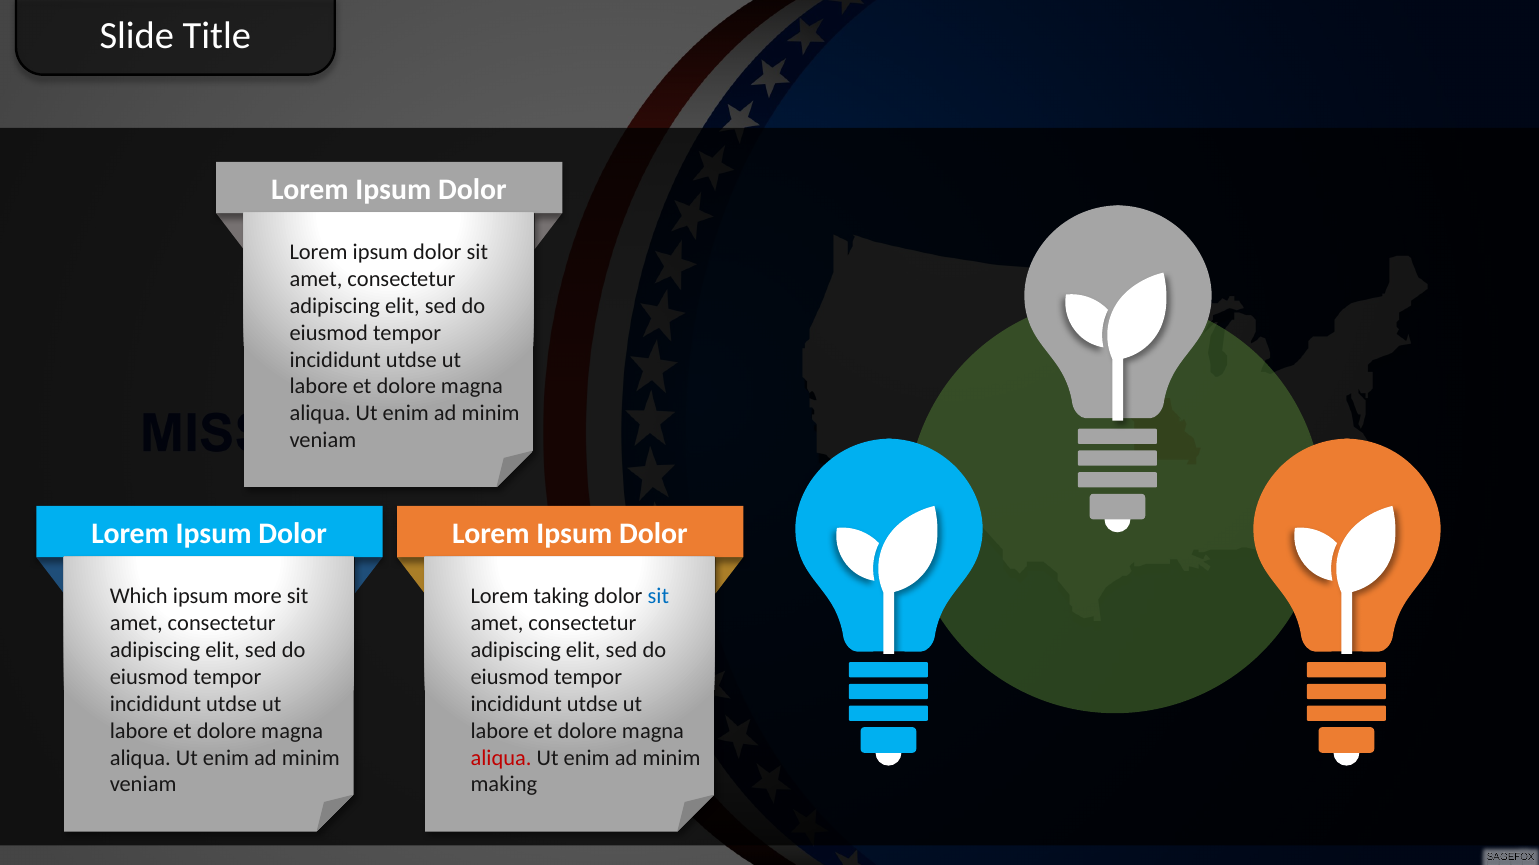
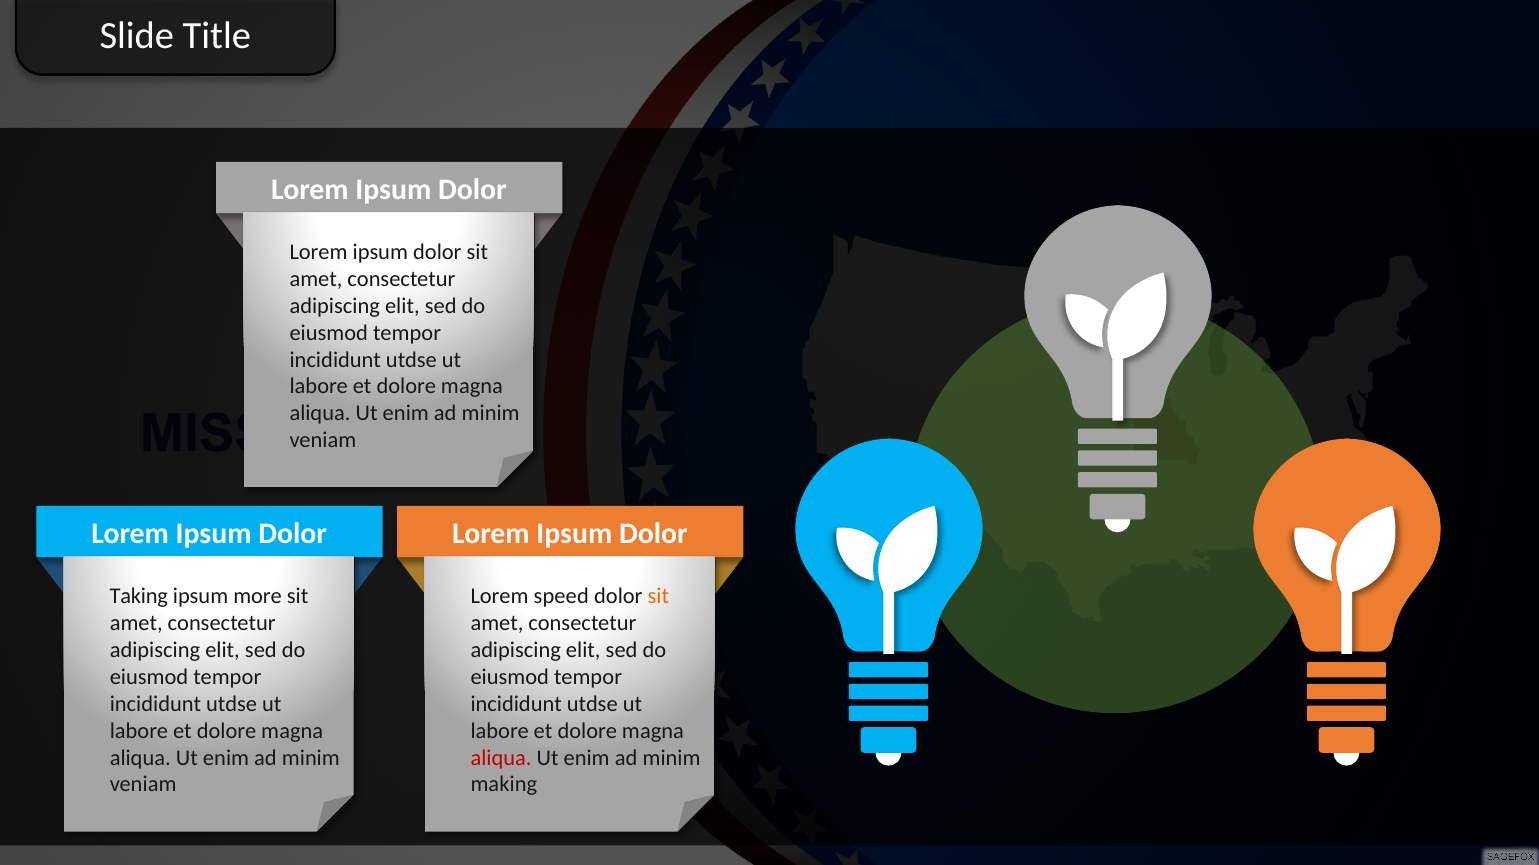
Which: Which -> Taking (139, 597)
taking: taking -> speed (561, 597)
sit colour: blue -> orange (658, 597)
